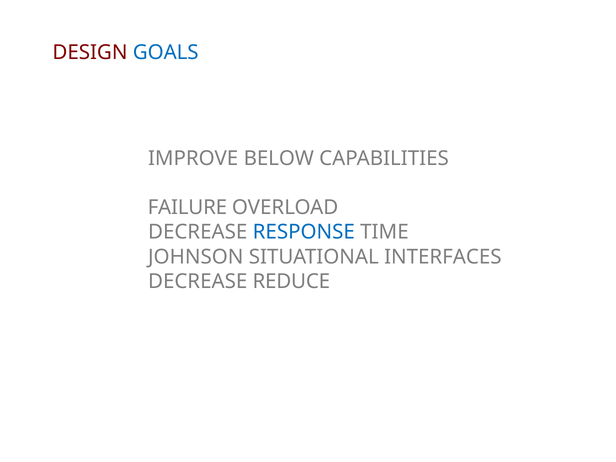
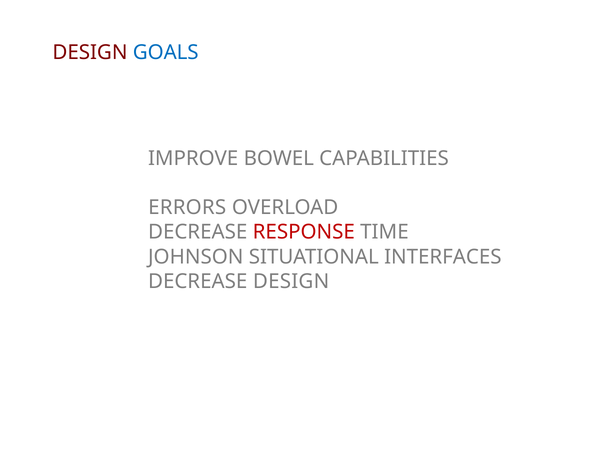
BELOW: BELOW -> BOWEL (279, 158)
FAILURE: FAILURE -> ERRORS (187, 208)
RESPONSE colour: blue -> red (304, 232)
DECREASE REDUCE: REDUCE -> DESIGN (291, 281)
